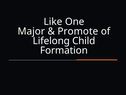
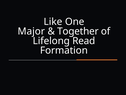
Promote: Promote -> Together (78, 31)
Child: Child -> Read (84, 41)
